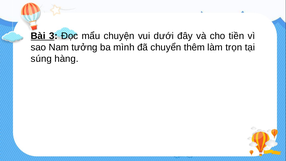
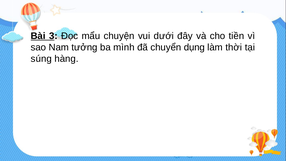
thêm: thêm -> dụng (194, 47)
trọn: trọn -> thời (234, 47)
